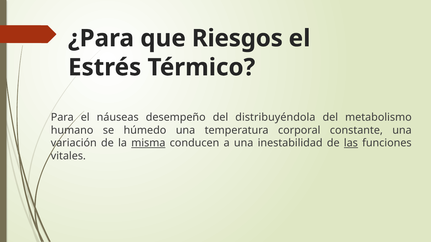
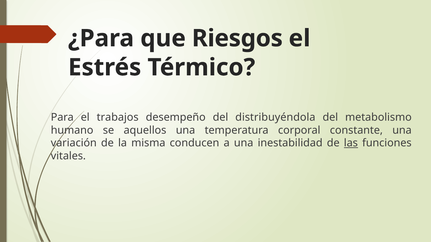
náuseas: náuseas -> trabajos (118, 118)
húmedo: húmedo -> aquellos (145, 130)
misma underline: present -> none (148, 143)
